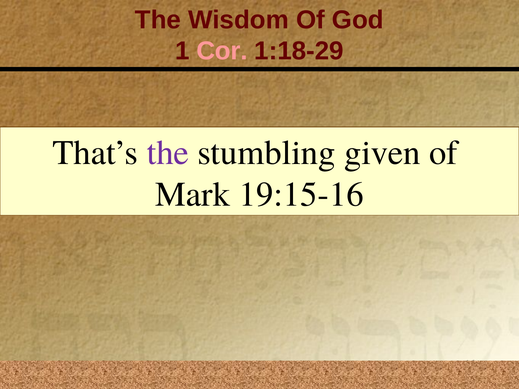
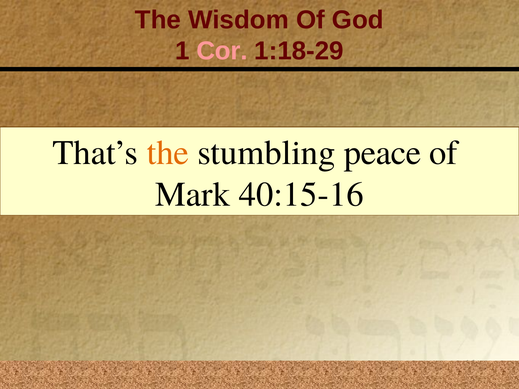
the colour: purple -> orange (168, 153)
given: given -> peace (382, 153)
19:15-16: 19:15-16 -> 40:15-16 (301, 194)
